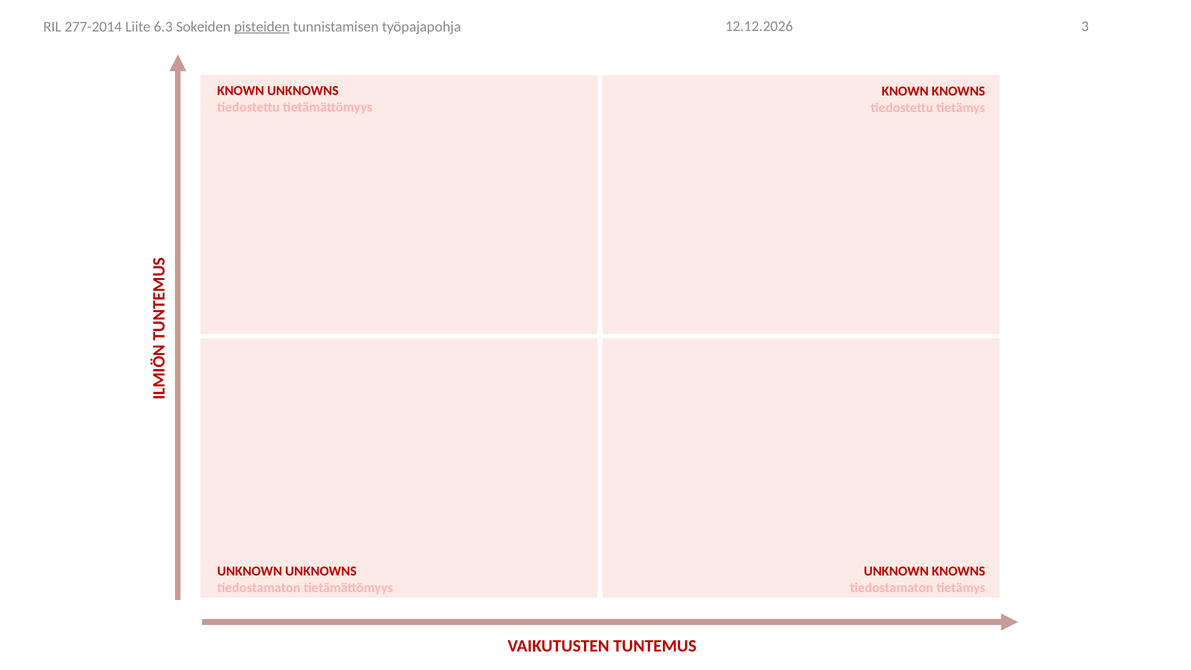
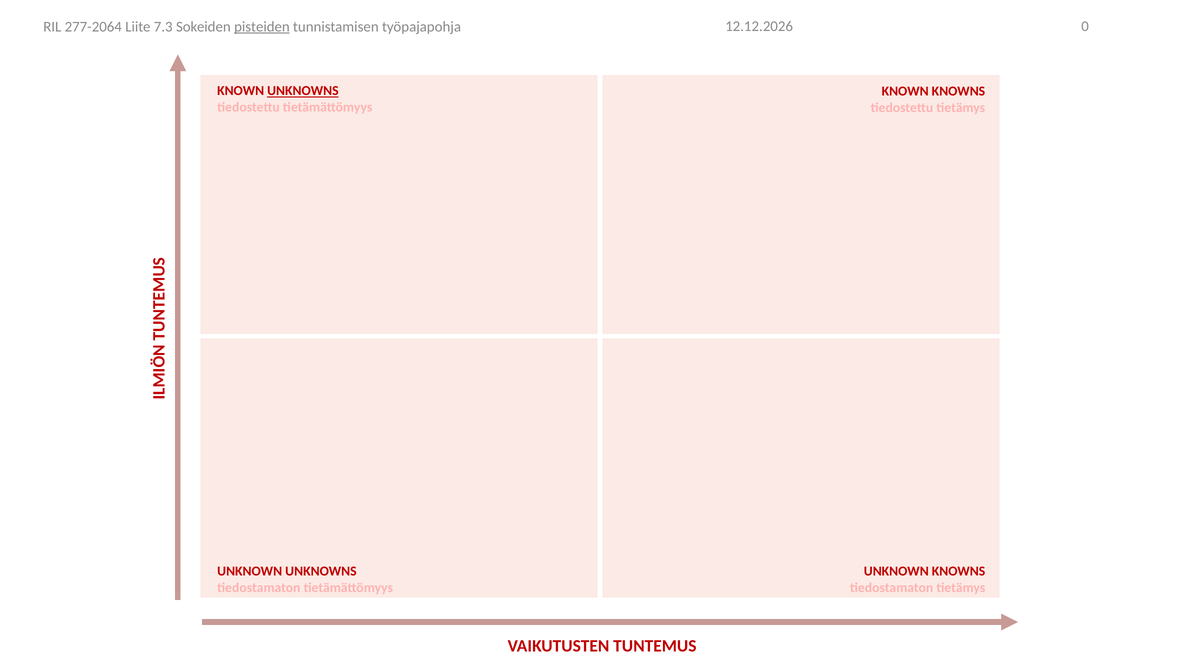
277-2014: 277-2014 -> 277-2064 (93, 27)
6.3: 6.3 -> 7.3 (163, 27)
3: 3 -> 0 (1085, 27)
UNKNOWNS underline: none -> present (303, 91)
